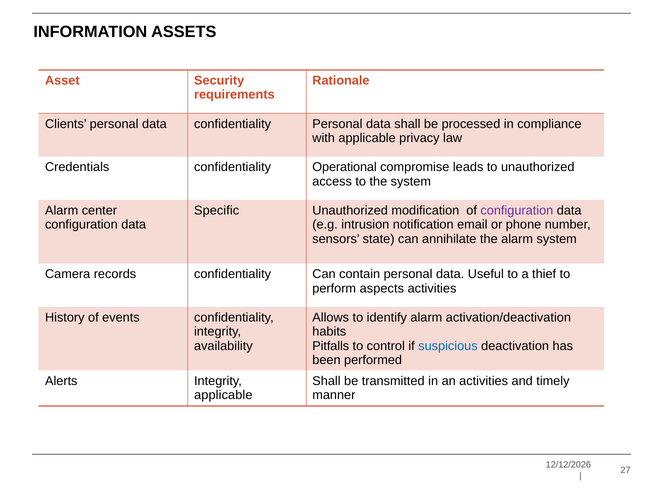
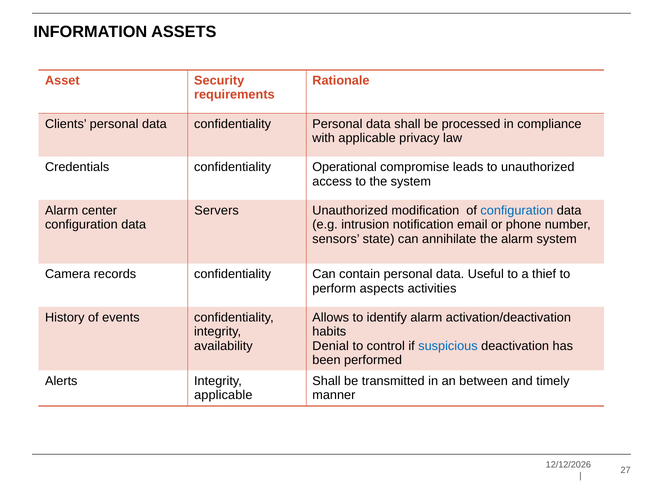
Specific: Specific -> Servers (217, 211)
configuration colour: purple -> blue (517, 211)
Pitfalls: Pitfalls -> Denial (331, 346)
an activities: activities -> between (484, 382)
